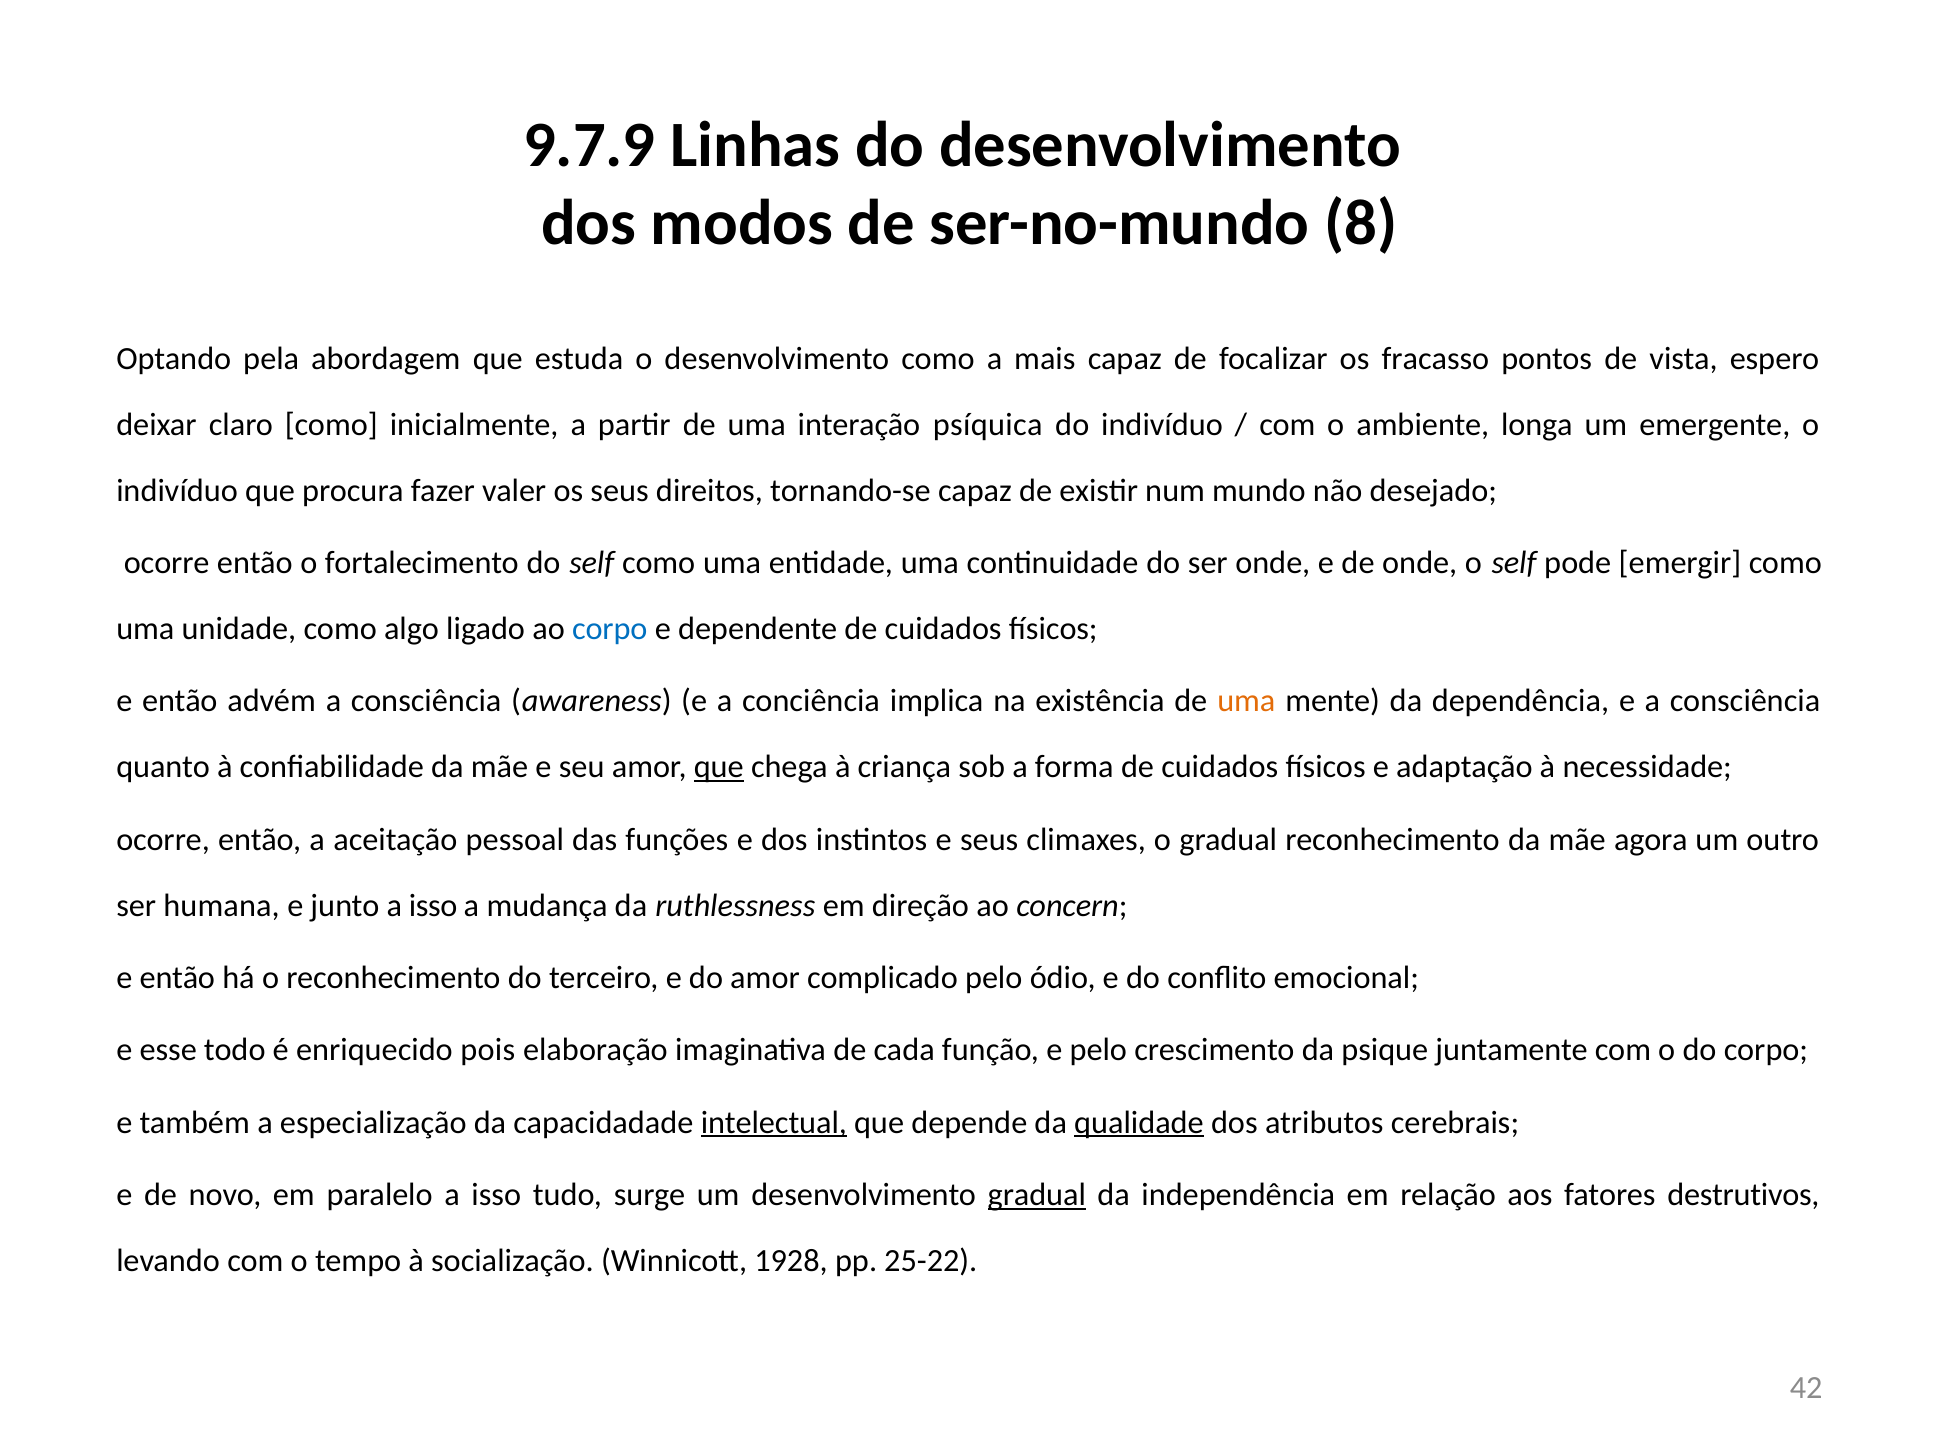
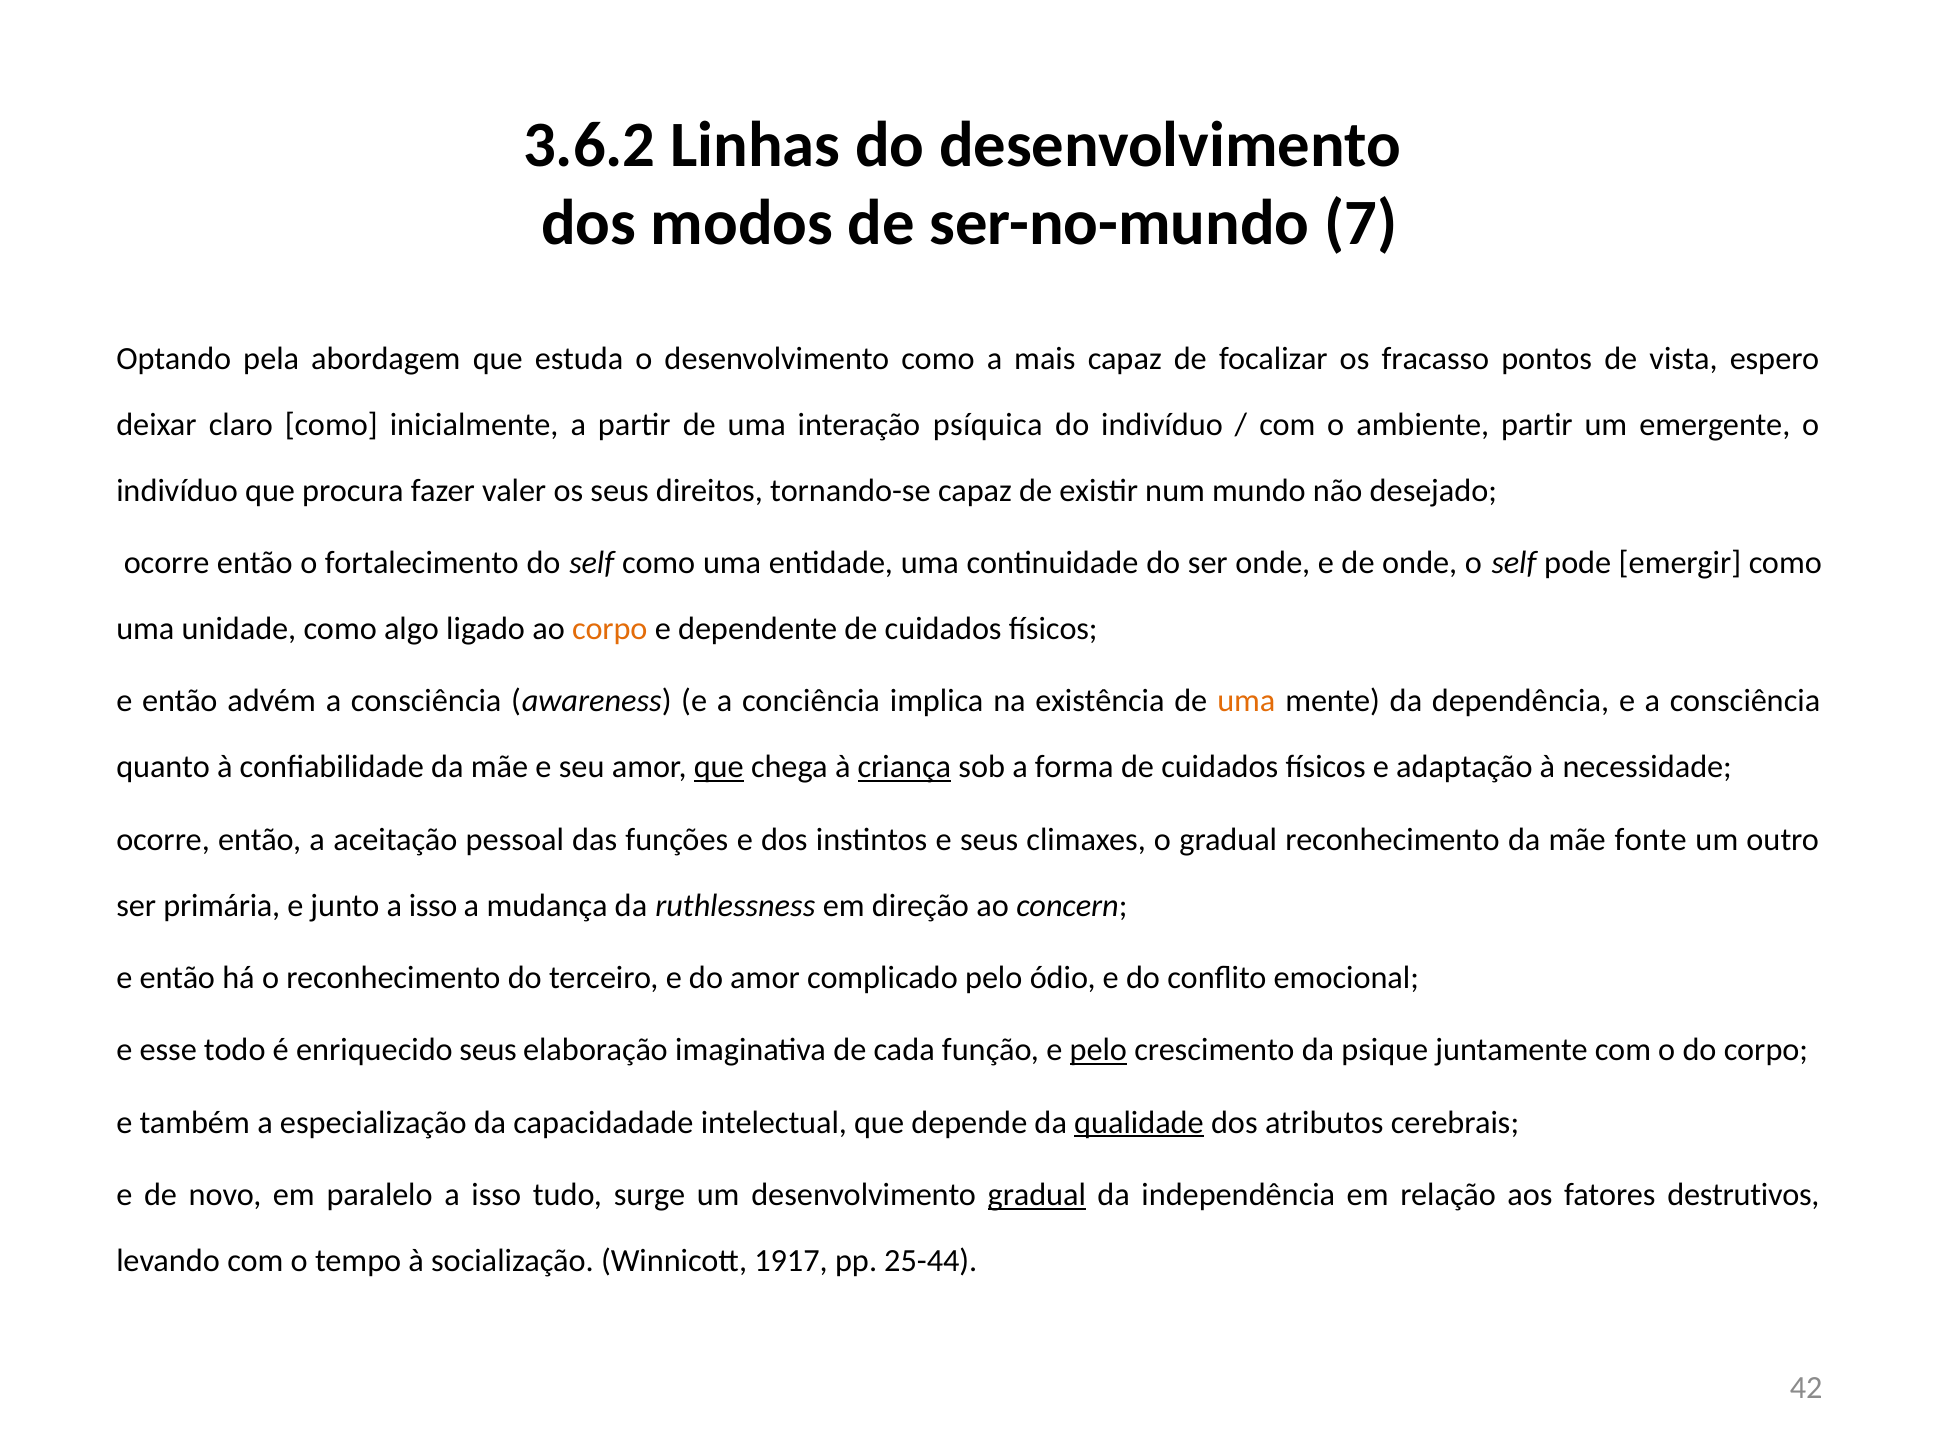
9.7.9: 9.7.9 -> 3.6.2 (589, 145)
8: 8 -> 7 (1361, 223)
ambiente longa: longa -> partir (1537, 425)
corpo colour: blue -> orange (610, 629)
criança underline: none -> present (904, 767)
agora: agora -> fonte (1651, 840)
humana: humana -> primária (222, 906)
enriquecido pois: pois -> seus (488, 1050)
pelo underline: none -> present (1098, 1050)
intelectual underline: present -> none (774, 1123)
1928: 1928 -> 1917 (791, 1261)
25-22: 25-22 -> 25-44 (931, 1261)
